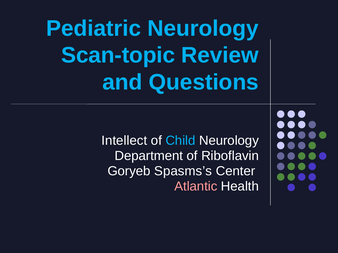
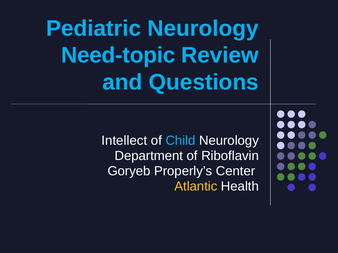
Scan-topic: Scan-topic -> Need-topic (118, 55)
Spasms’s: Spasms’s -> Properly’s (183, 171)
Atlantic colour: pink -> yellow (196, 187)
